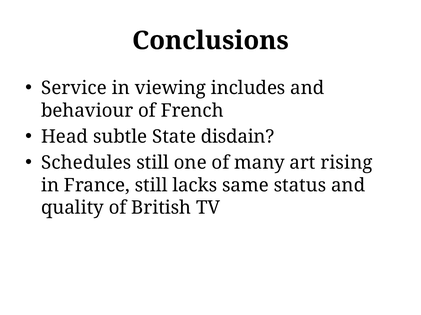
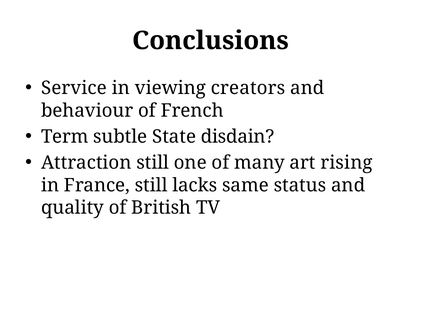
includes: includes -> creators (248, 88)
Head: Head -> Term (65, 137)
Schedules: Schedules -> Attraction (86, 163)
